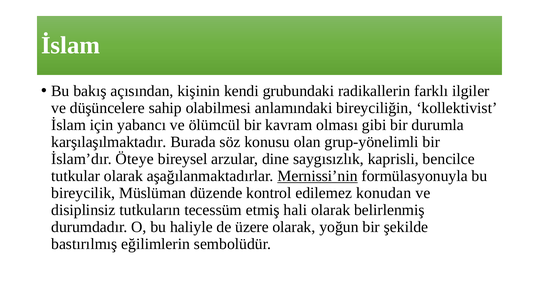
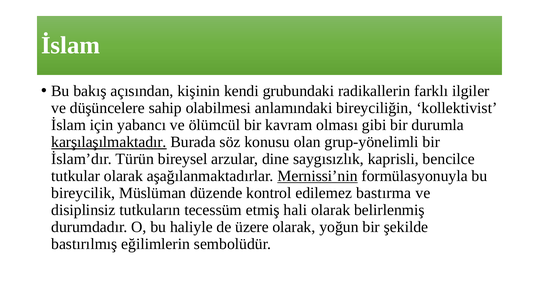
karşılaşılmaktadır underline: none -> present (109, 142)
Öteye: Öteye -> Türün (135, 159)
konudan: konudan -> bastırma (384, 193)
